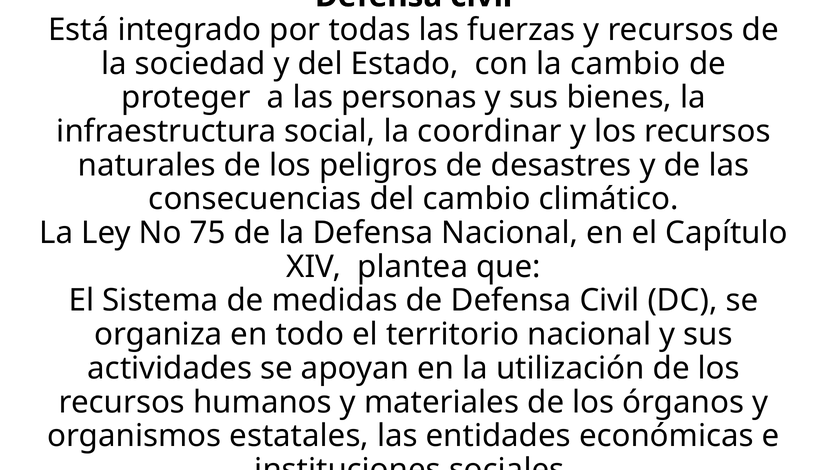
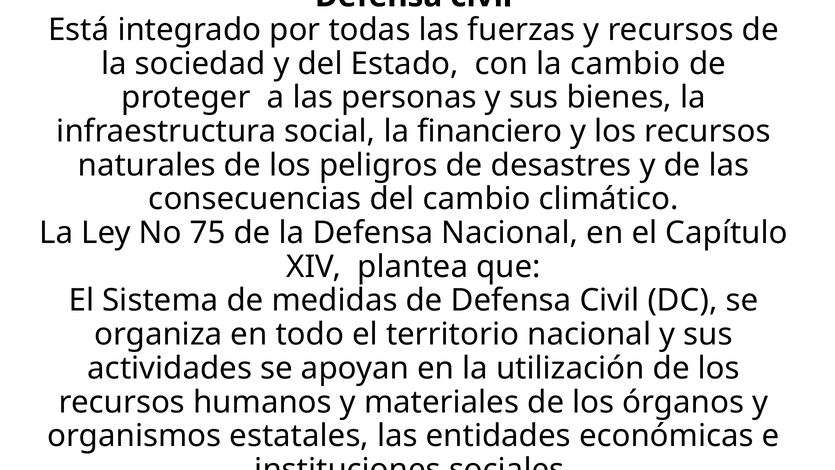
coordinar: coordinar -> financiero (490, 131)
